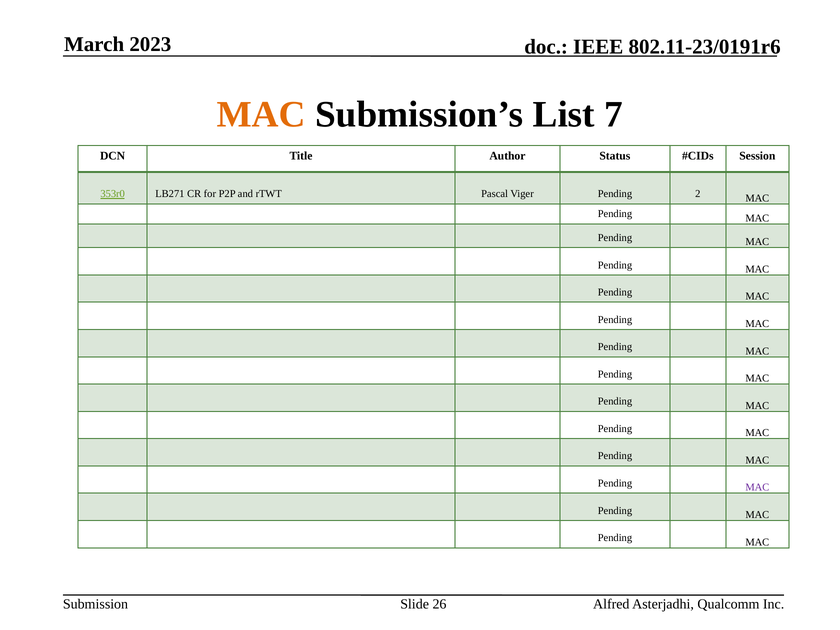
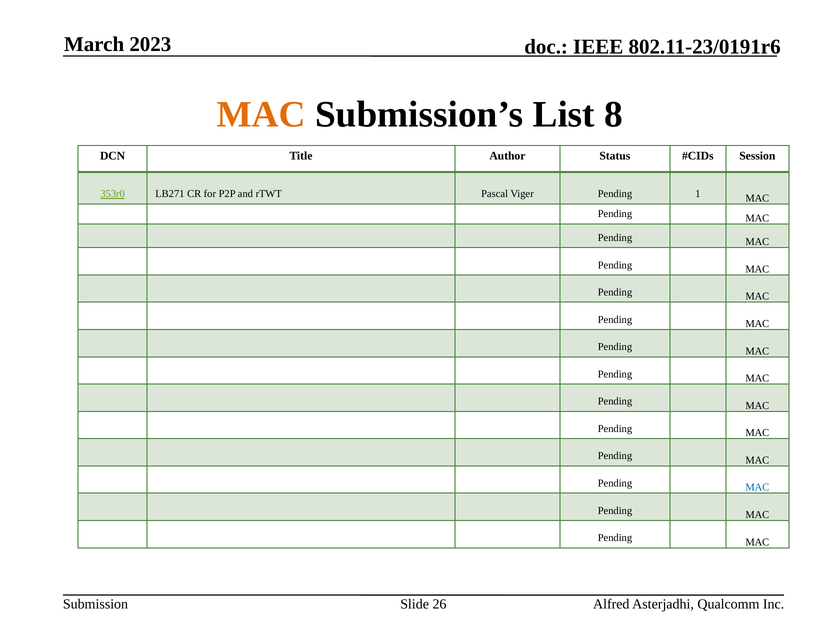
7: 7 -> 8 (613, 115)
2: 2 -> 1 (698, 194)
MAC colour: purple -> blue (757, 487)
